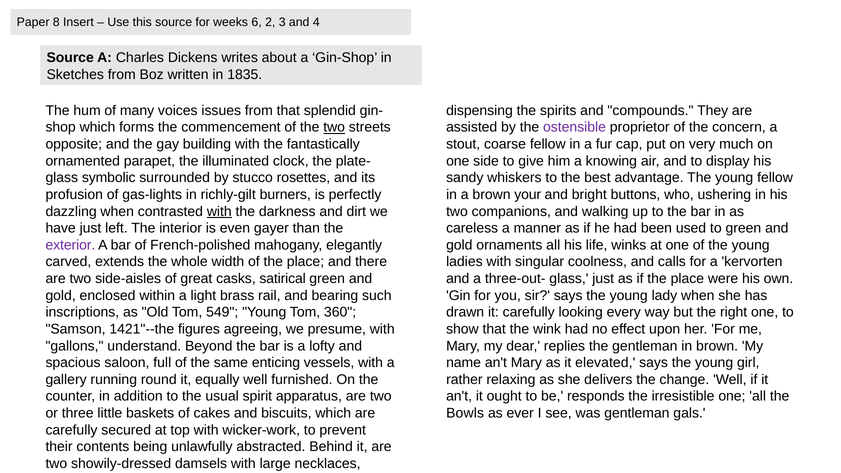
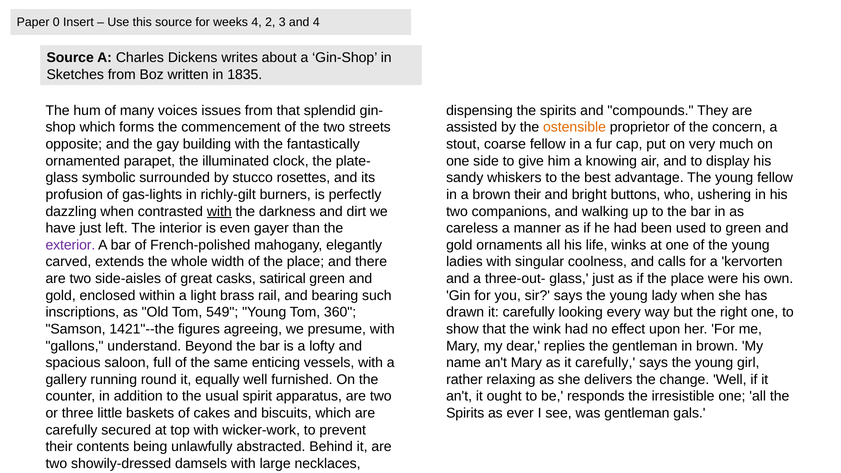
8: 8 -> 0 (56, 22)
weeks 6: 6 -> 4 (257, 22)
two underline: present -> none (334, 127)
ostensible colour: purple -> orange (575, 127)
brown your: your -> their (528, 195)
as it elevated: elevated -> carefully (605, 363)
Bowls: Bowls -> Spirits (465, 413)
